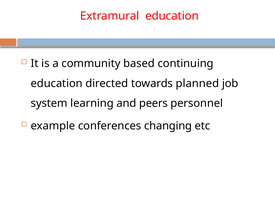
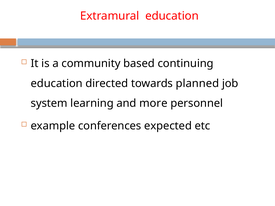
peers: peers -> more (153, 103)
changing: changing -> expected (168, 126)
